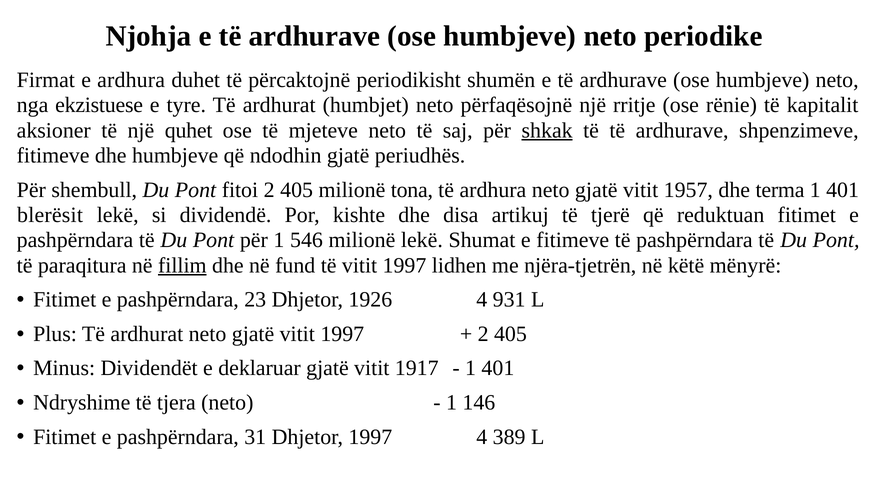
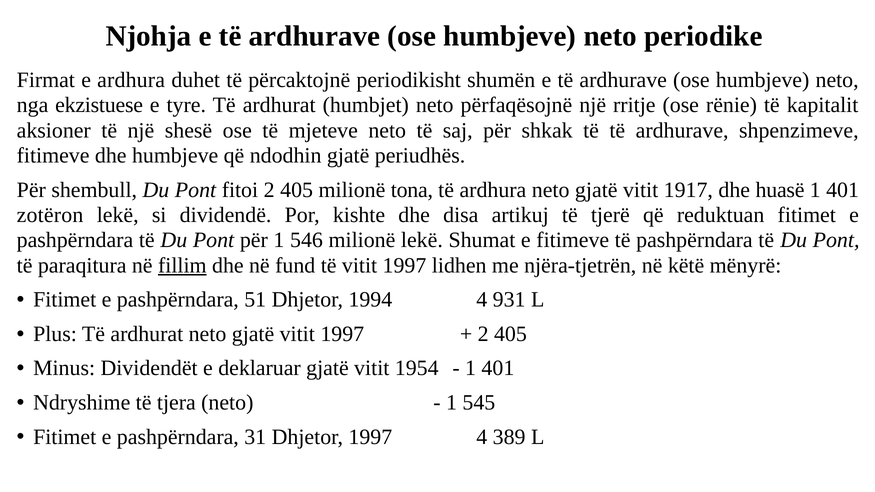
quhet: quhet -> shesë (189, 130)
shkak underline: present -> none (547, 130)
1957: 1957 -> 1917 (688, 190)
terma: terma -> huasë (780, 190)
blerësit: blerësit -> zotëron (50, 215)
23: 23 -> 51 (255, 300)
1926: 1926 -> 1994 (370, 300)
1917: 1917 -> 1954 (417, 368)
146: 146 -> 545 (479, 403)
